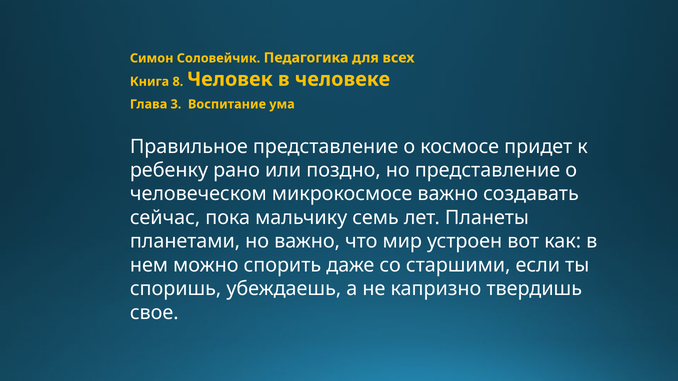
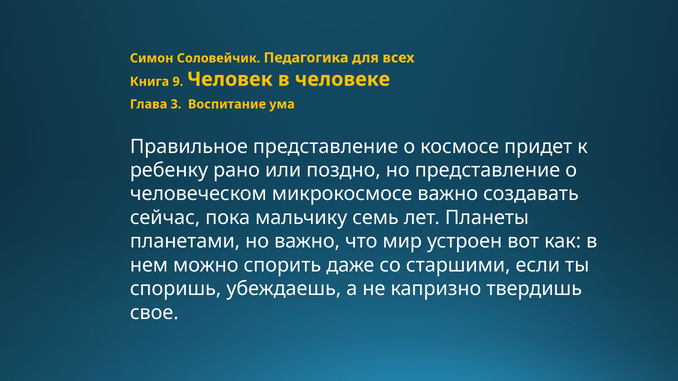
8: 8 -> 9 (178, 82)
